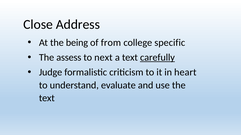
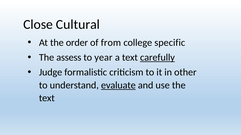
Address: Address -> Cultural (78, 25)
being: being -> order (77, 43)
next: next -> year (103, 58)
heart: heart -> other (185, 73)
evaluate underline: none -> present (118, 85)
